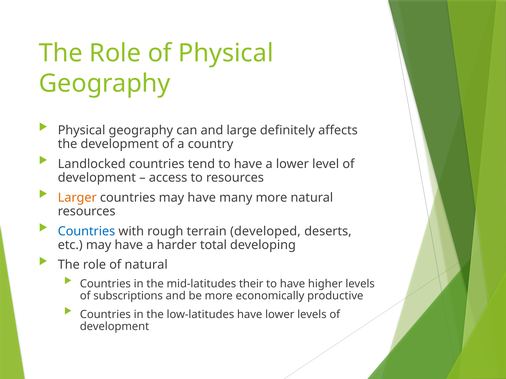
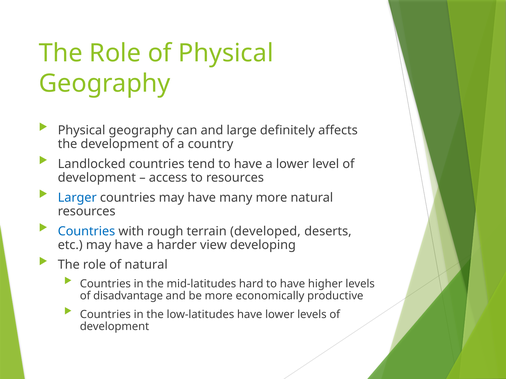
Larger colour: orange -> blue (77, 198)
total: total -> view (213, 245)
their: their -> hard (251, 284)
subscriptions: subscriptions -> disadvantage (128, 296)
